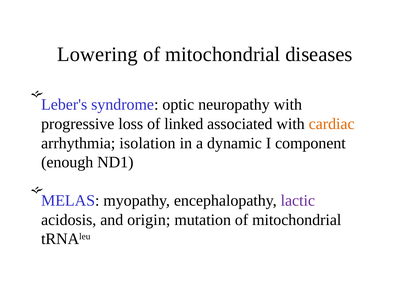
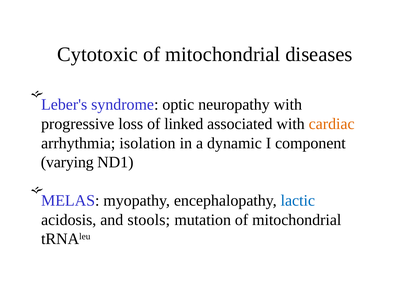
Lowering: Lowering -> Cytotoxic (98, 54)
enough: enough -> varying (67, 162)
lactic colour: purple -> blue (298, 200)
origin: origin -> stools (149, 219)
